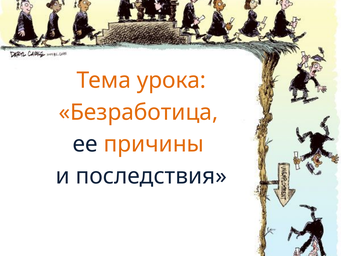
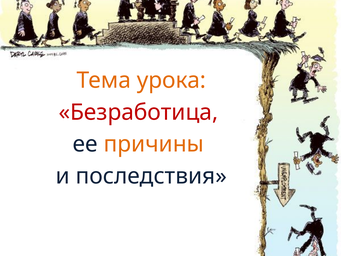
Безработица colour: orange -> red (138, 112)
